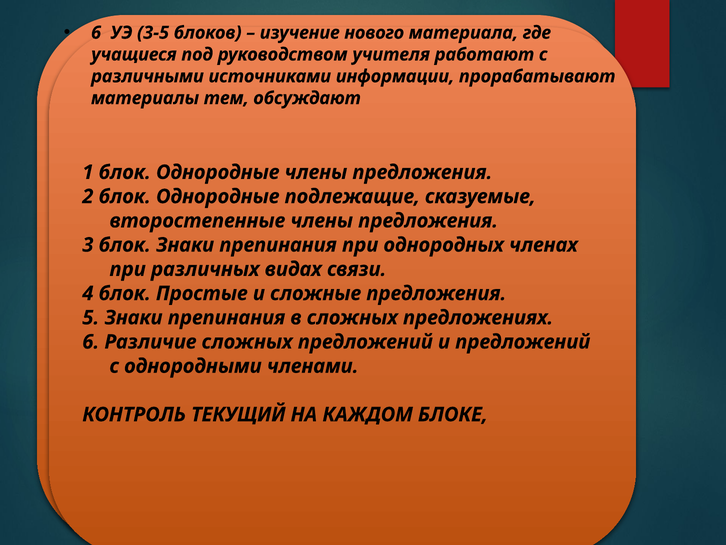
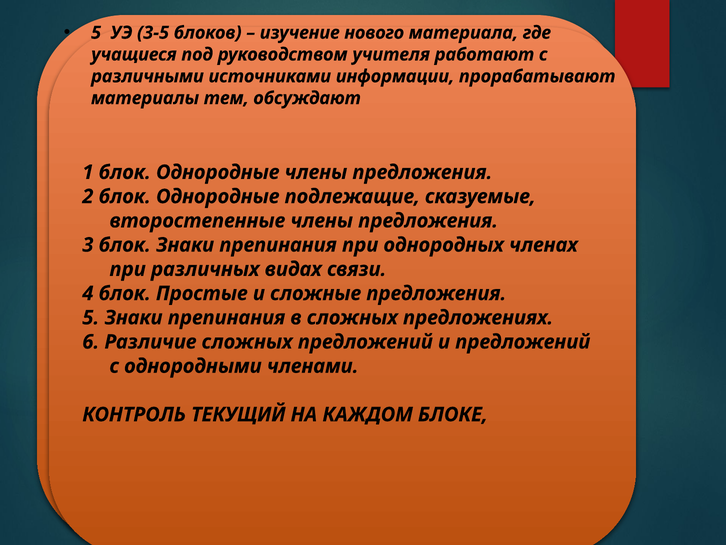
6: 6 -> 5 (96, 33)
